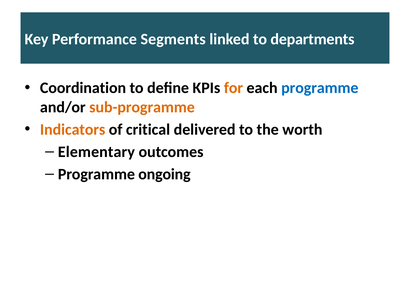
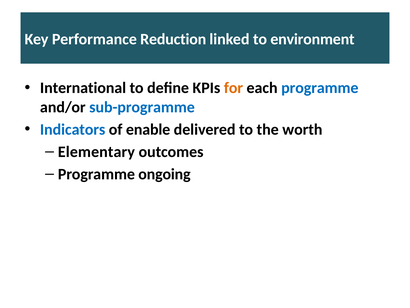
Segments: Segments -> Reduction (173, 39)
departments: departments -> environment (312, 39)
Coordination: Coordination -> International (83, 88)
sub-programme colour: orange -> blue (142, 107)
Indicators colour: orange -> blue (73, 129)
critical: critical -> enable (148, 129)
